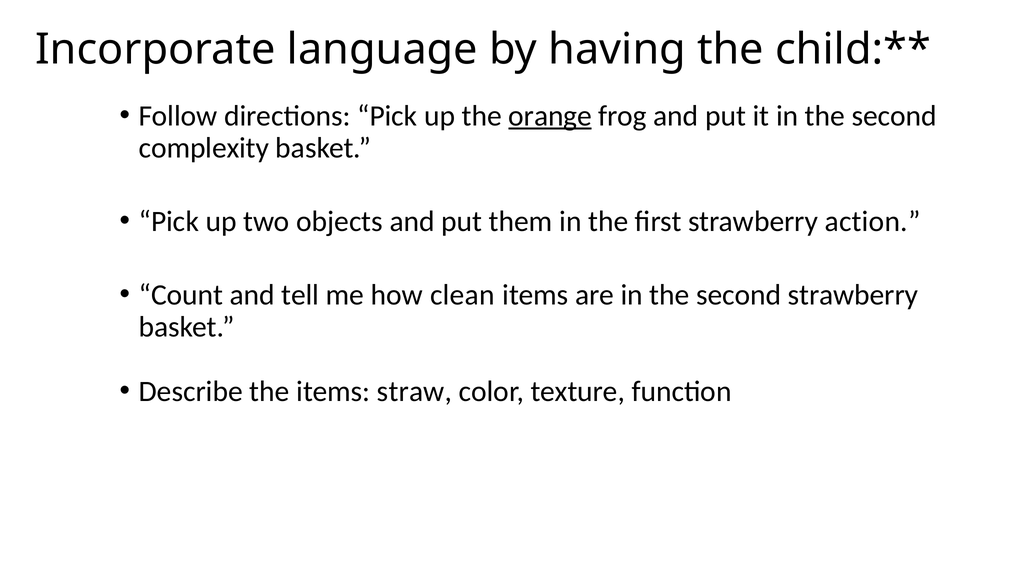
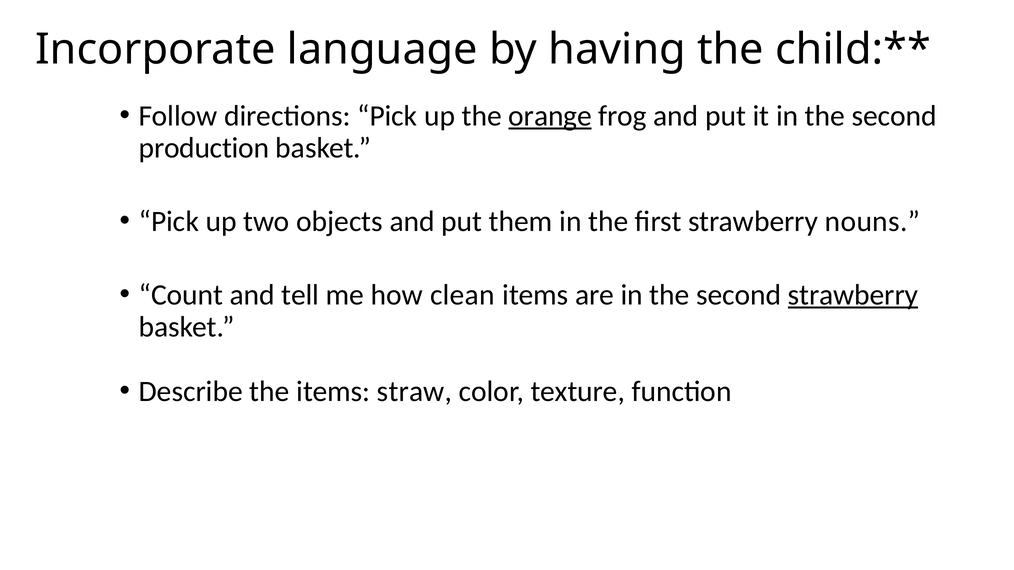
complexity: complexity -> production (204, 148)
action: action -> nouns (873, 221)
strawberry underline: none -> present (853, 295)
